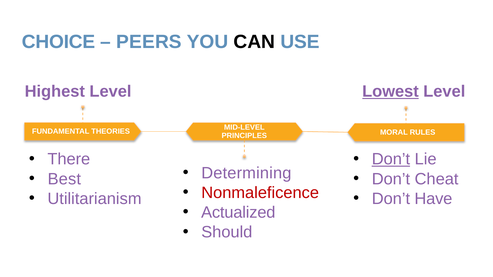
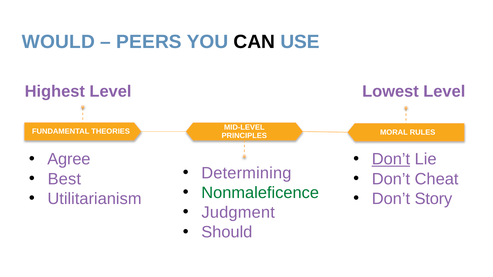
CHOICE: CHOICE -> WOULD (58, 42)
Lowest underline: present -> none (390, 92)
There: There -> Agree (69, 159)
Nonmaleficence colour: red -> green (260, 193)
Have: Have -> Story (433, 199)
Actualized: Actualized -> Judgment (238, 213)
